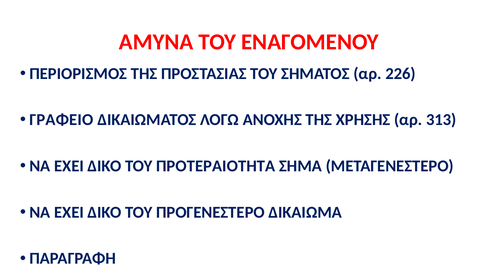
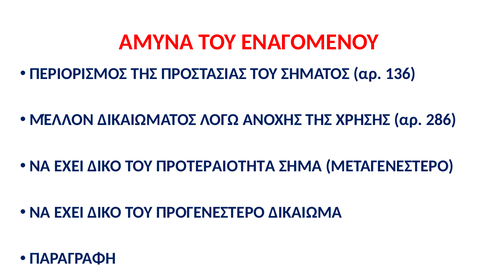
226: 226 -> 136 (401, 74)
ΓΡΑΦΕΙΟ: ΓΡΑΦΕΙΟ -> ΜΈΛΛΟΝ (62, 120)
313: 313 -> 286 (441, 120)
